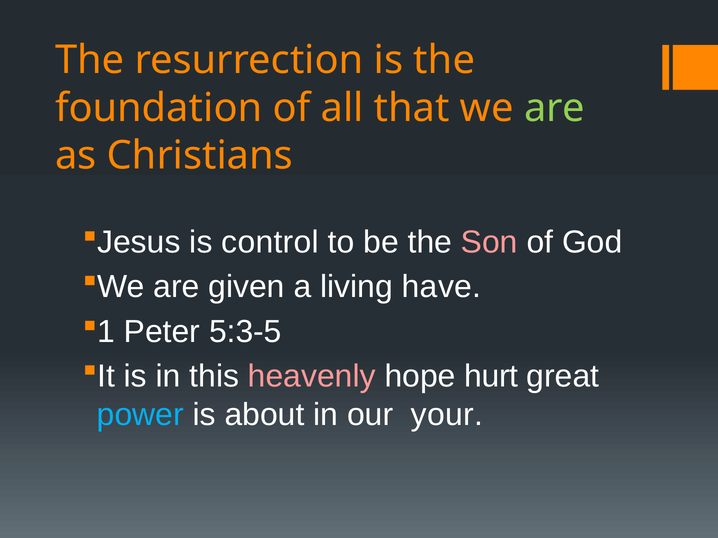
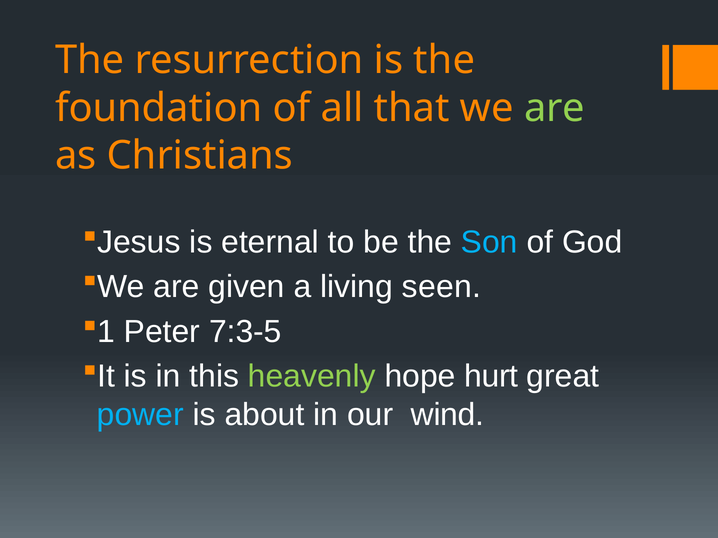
control: control -> eternal (270, 242)
Son colour: pink -> light blue (489, 242)
have: have -> seen (442, 287)
5:3-5: 5:3-5 -> 7:3-5 (245, 332)
heavenly colour: pink -> light green (312, 377)
your: your -> wind (447, 415)
